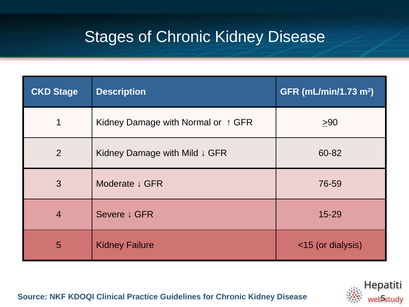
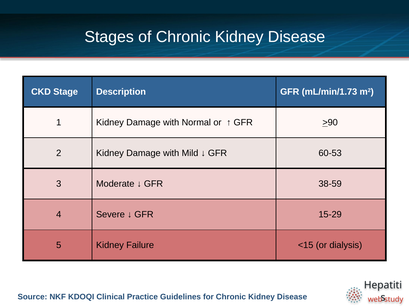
60-82: 60-82 -> 60-53 (330, 153)
76-59: 76-59 -> 38-59 (330, 184)
